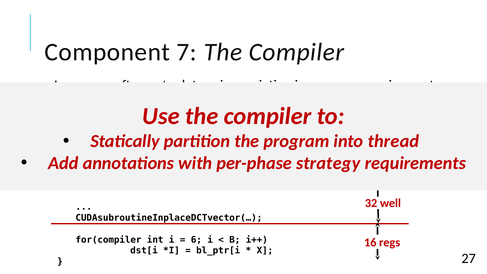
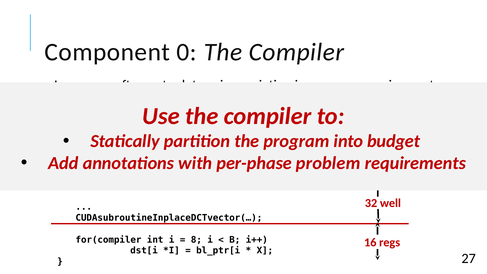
Component 7: 7 -> 0 (187, 52)
thread: thread -> budget (394, 141)
strategy: strategy -> problem (328, 163)
6: 6 -> 8 (196, 240)
